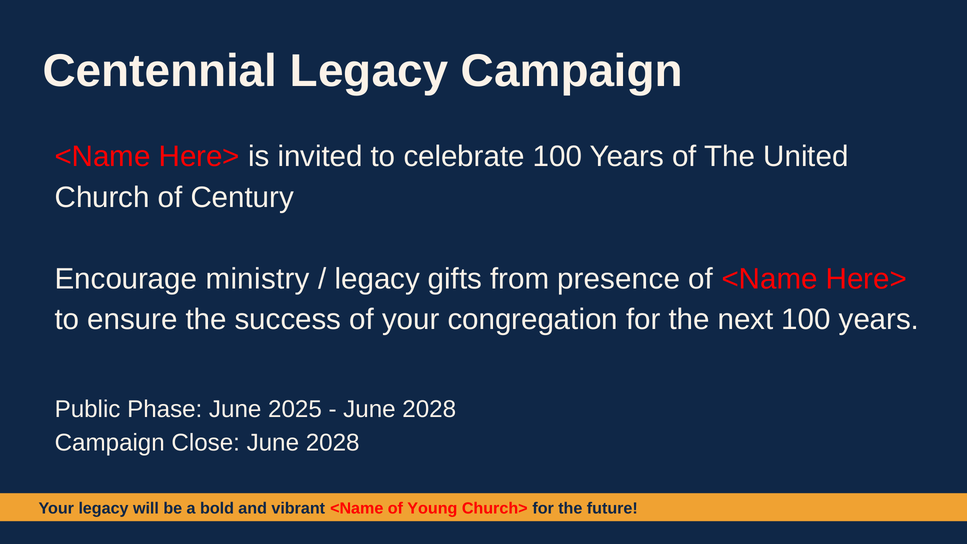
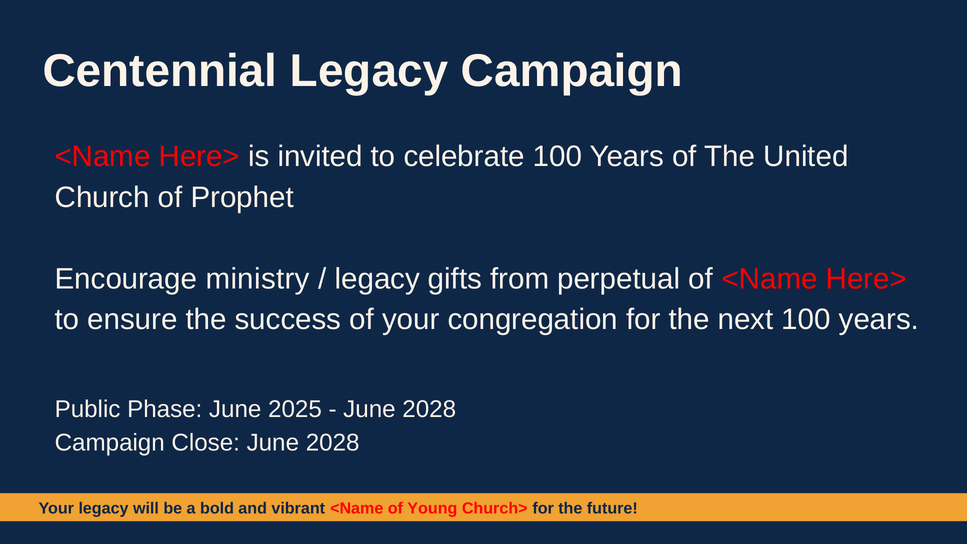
Century: Century -> Prophet (242, 197)
presence: presence -> perpetual (619, 279)
